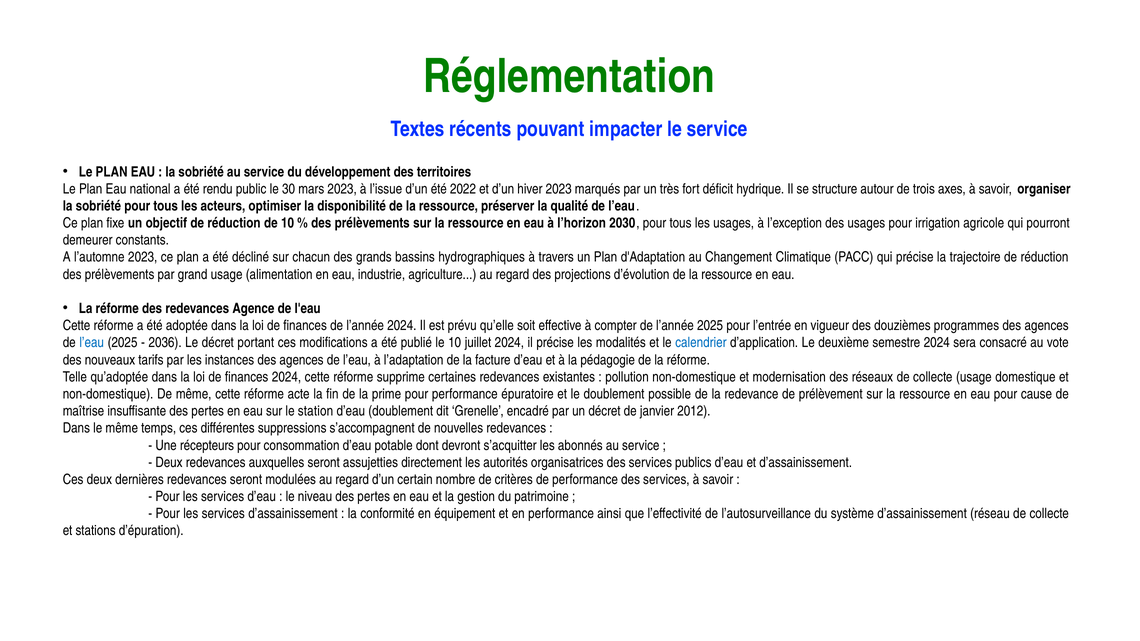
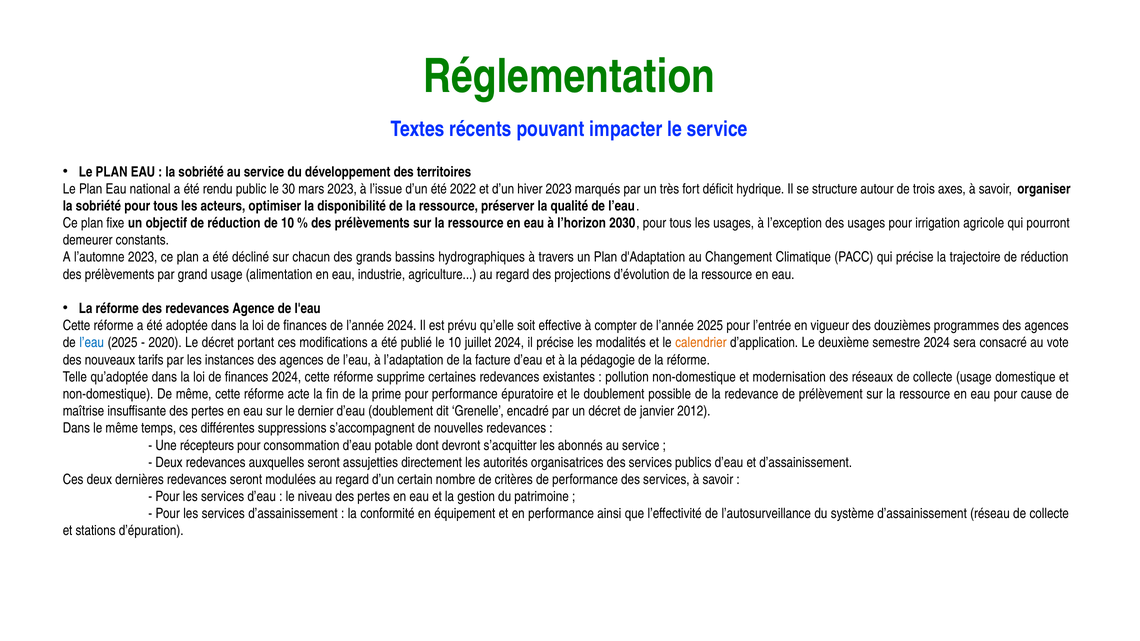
2036: 2036 -> 2020 (165, 343)
calendrier colour: blue -> orange (701, 343)
station: station -> dernier (316, 411)
